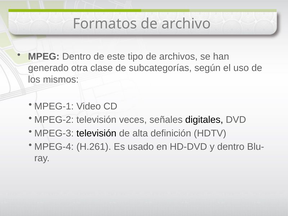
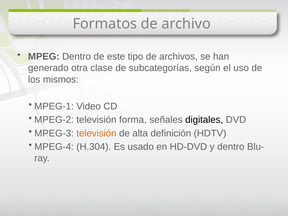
veces: veces -> forma (133, 120)
televisión colour: black -> orange (96, 133)
H.261: H.261 -> H.304 (94, 147)
